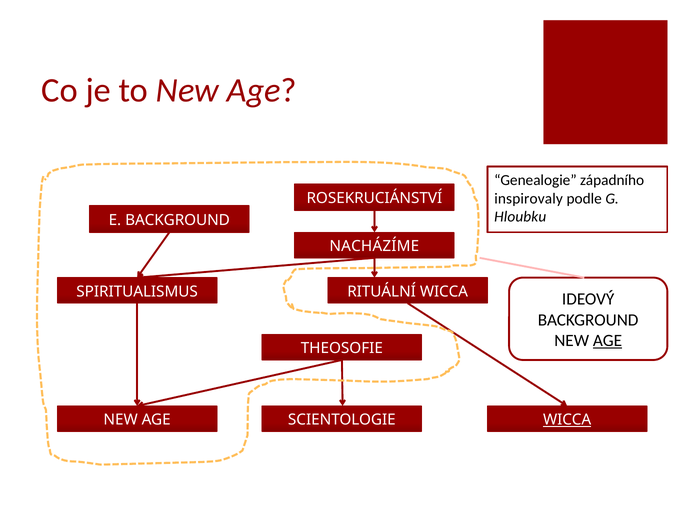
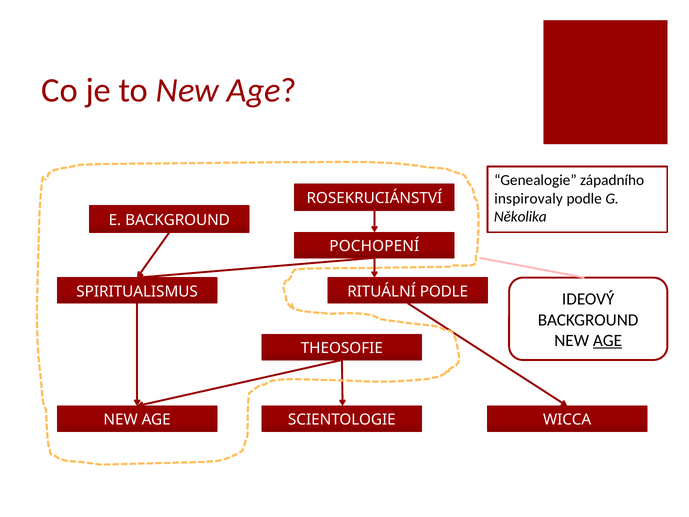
Hloubku: Hloubku -> Několika (520, 217)
NACHÁZÍME: NACHÁZÍME -> POCHOPENÍ (374, 246)
RITUÁLNÍ WICCA: WICCA -> PODLE (444, 291)
WICCA underline: present -> none (567, 420)
